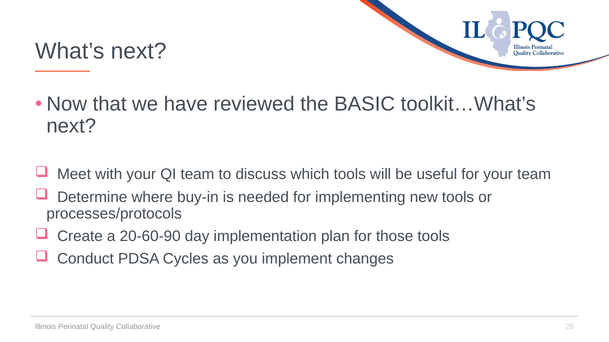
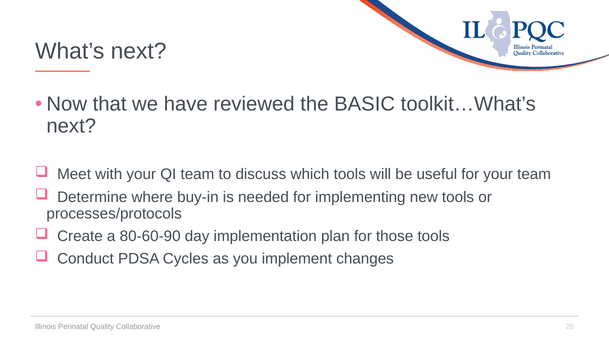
20-60-90: 20-60-90 -> 80-60-90 (150, 237)
